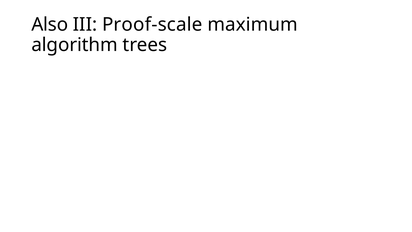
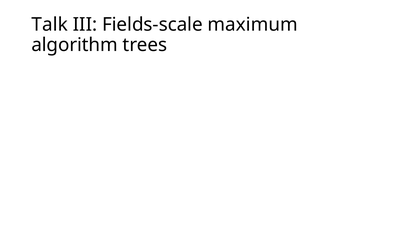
Also: Also -> Talk (50, 24)
Proof-scale: Proof-scale -> Fields-scale (152, 24)
